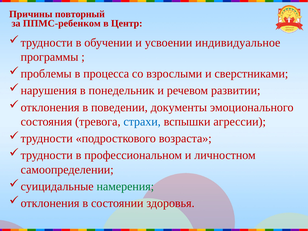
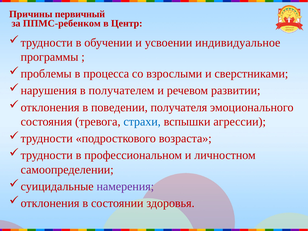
повторный: повторный -> первичный (80, 14)
понедельник: понедельник -> получателем (121, 91)
документы: документы -> получателя (179, 107)
намерения colour: green -> purple (125, 186)
